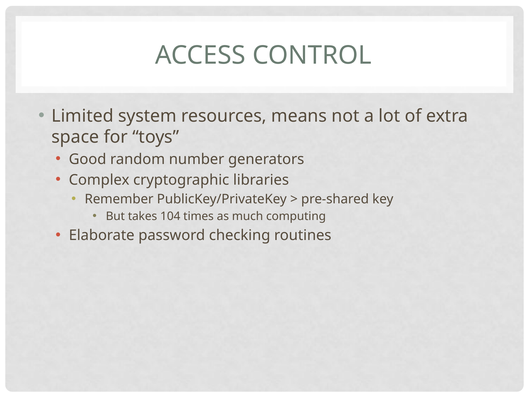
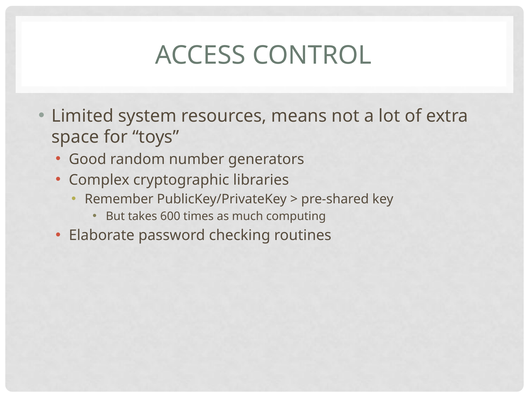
104: 104 -> 600 (170, 216)
